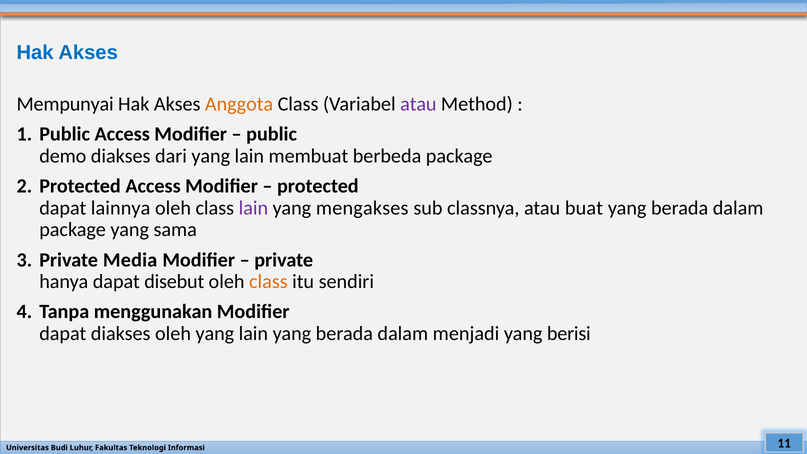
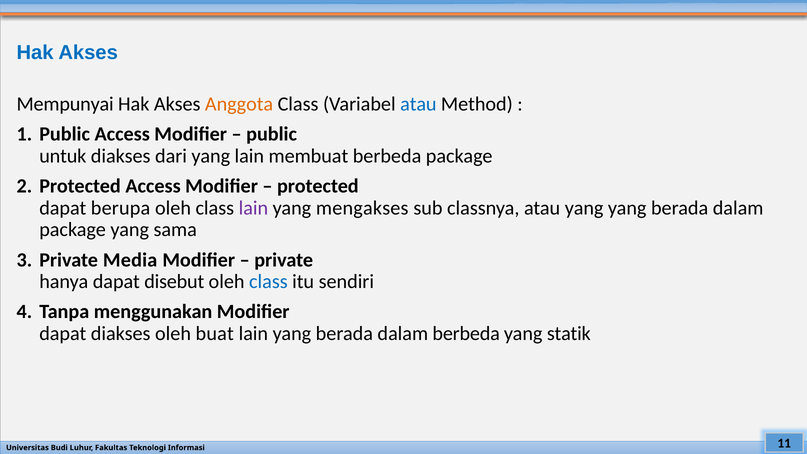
atau colour: purple -> blue (418, 104)
demo: demo -> untuk (63, 156)
lainnya: lainnya -> berupa (121, 208)
atau buat: buat -> yang (584, 208)
class colour: orange -> blue (268, 282)
oleh yang: yang -> buat (215, 334)
dalam menjadi: menjadi -> berbeda (466, 334)
berisi: berisi -> statik (569, 334)
